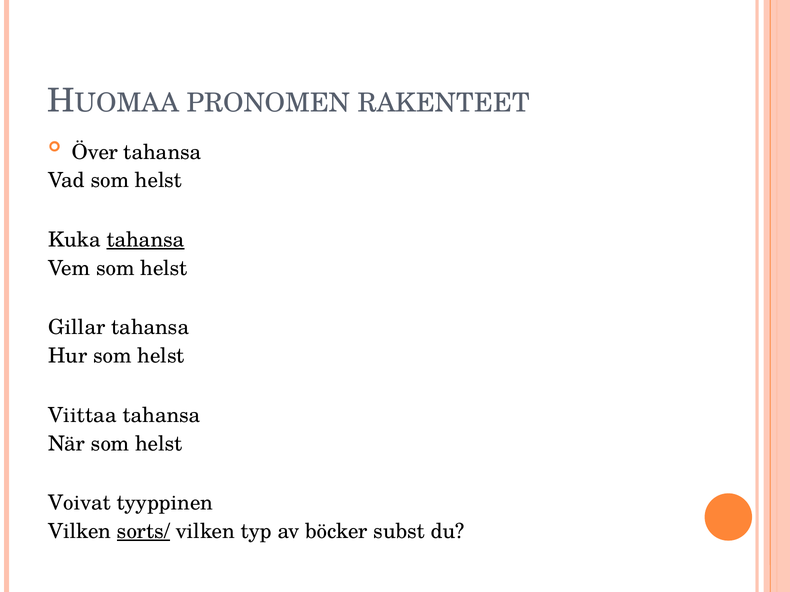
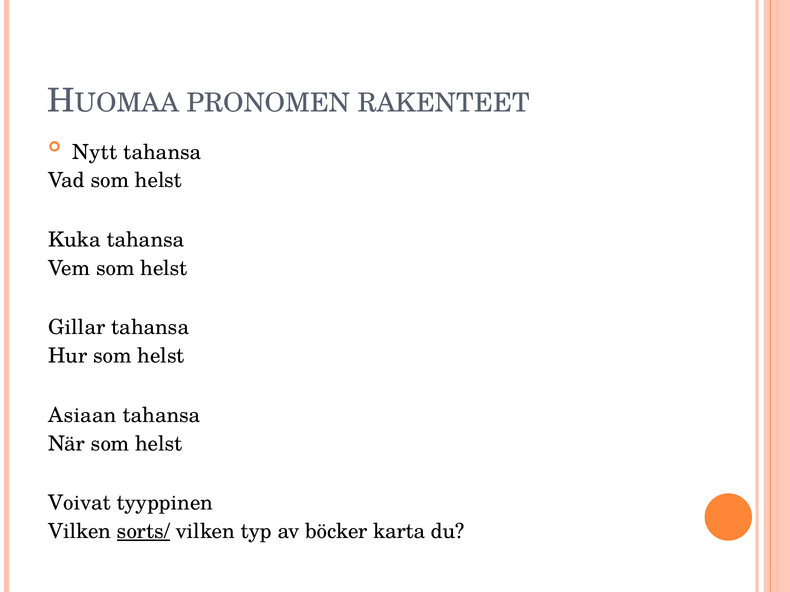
Över: Över -> Nytt (95, 152)
tahansa underline: present -> none (146, 240)
Viittaa: Viittaa -> Asiaan (82, 416)
subst: subst -> karta (399, 532)
